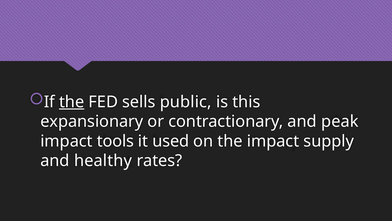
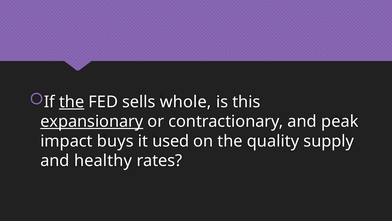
public: public -> whole (186, 102)
expansionary underline: none -> present (92, 121)
tools: tools -> buys (115, 141)
the impact: impact -> quality (273, 141)
